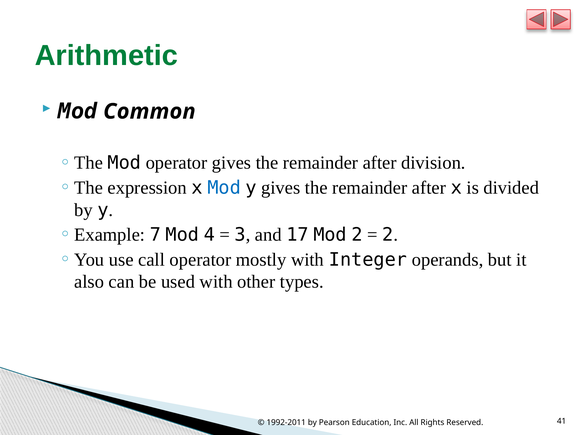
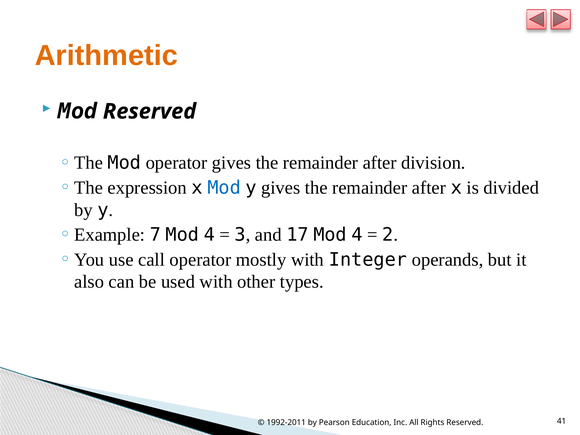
Arithmetic colour: green -> orange (106, 56)
Mod Common: Common -> Reserved (150, 111)
17 Mod 2: 2 -> 4 (357, 235)
